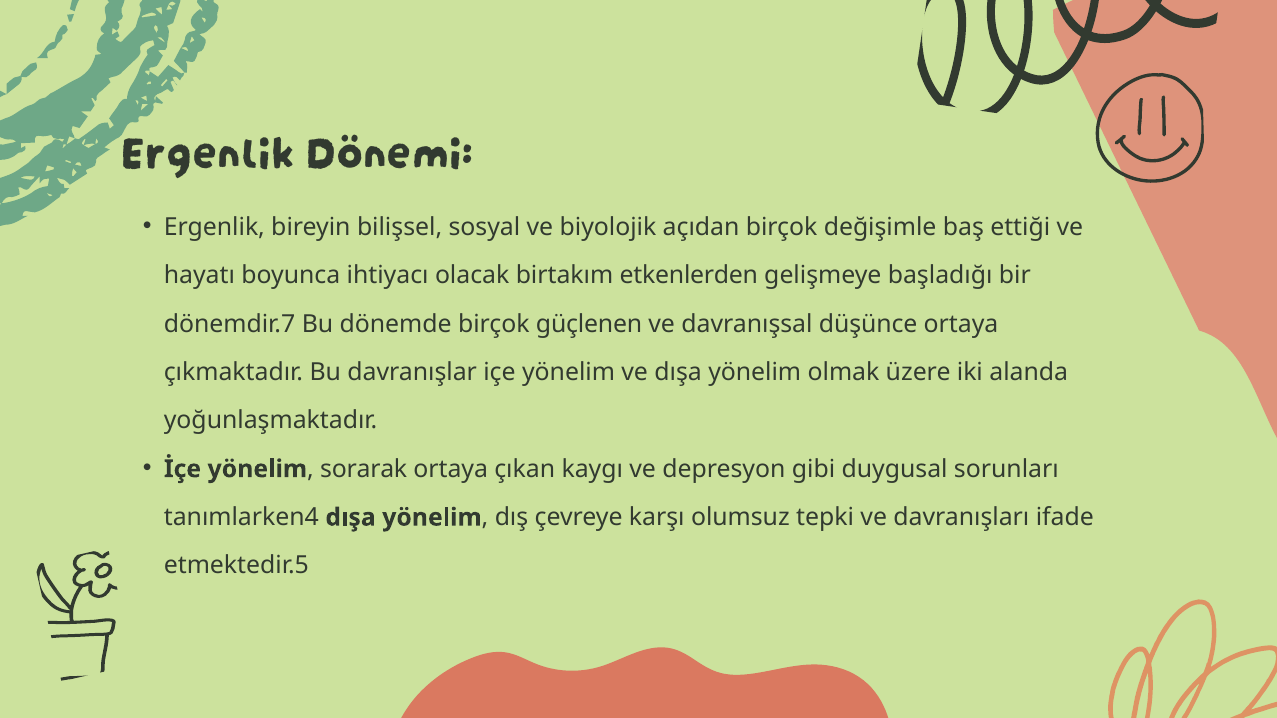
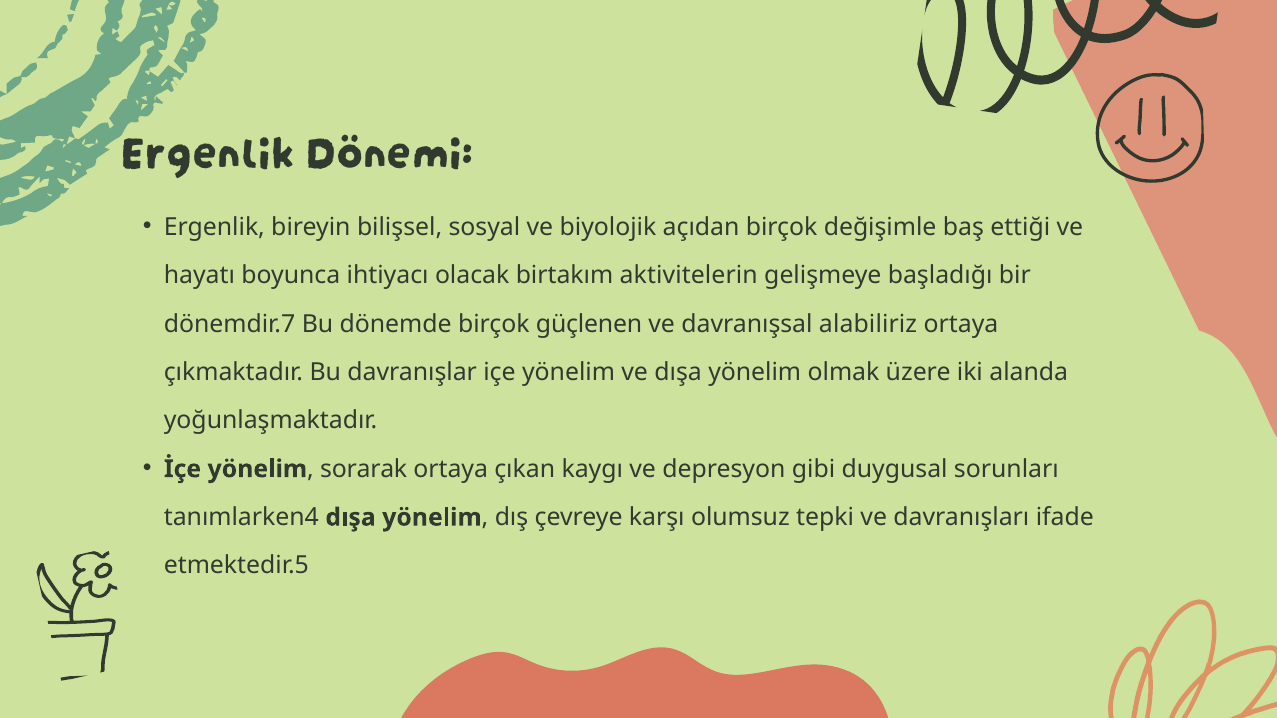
etkenlerden: etkenlerden -> aktivitelerin (689, 276)
düşünce: düşünce -> alabiliriz (868, 324)
